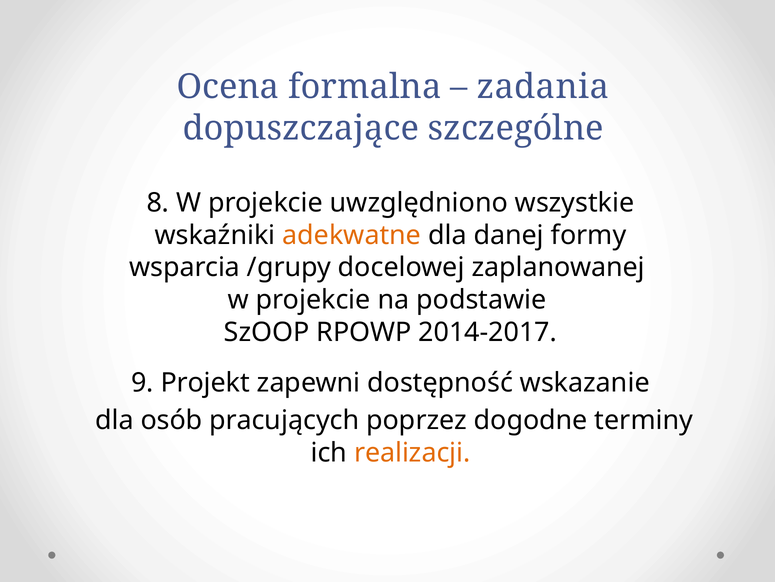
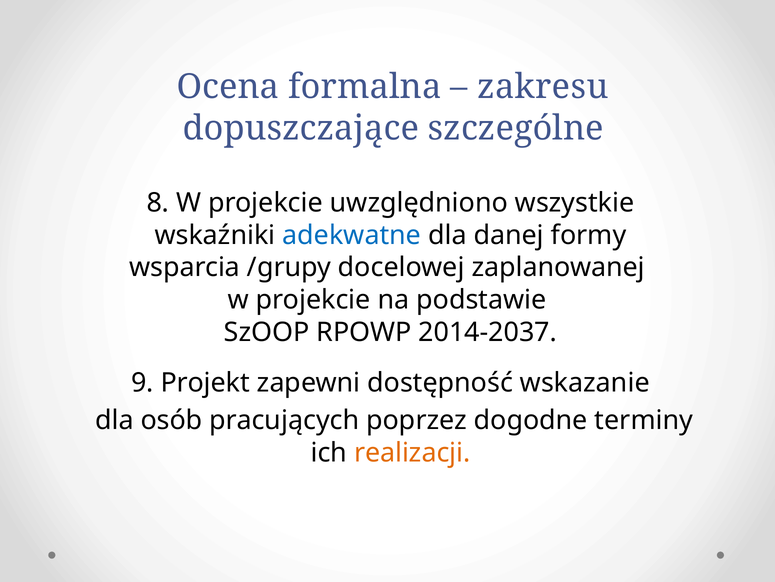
zadania: zadania -> zakresu (543, 87)
adekwatne colour: orange -> blue (352, 235)
2014-2017: 2014-2017 -> 2014-2037 (488, 332)
